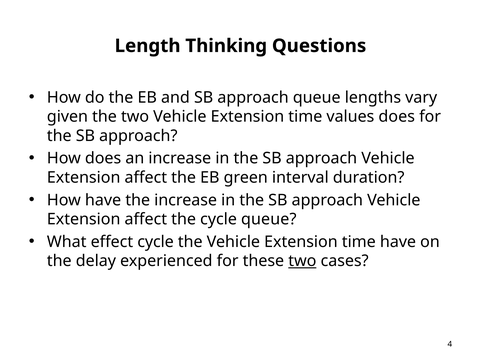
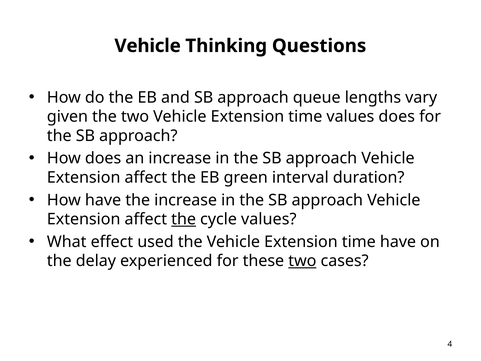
Length: Length -> Vehicle (148, 46)
the underline: none -> present (184, 219)
cycle queue: queue -> values (269, 219)
effect cycle: cycle -> used (156, 242)
